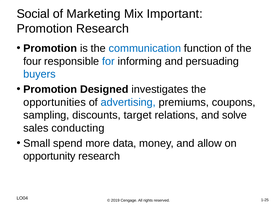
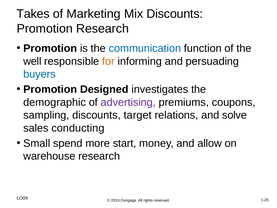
Social: Social -> Takes (33, 14)
Mix Important: Important -> Discounts (175, 14)
four: four -> well (32, 61)
for colour: blue -> orange (108, 61)
opportunities: opportunities -> demographic (55, 102)
advertising colour: blue -> purple (128, 102)
data: data -> start (125, 143)
opportunity: opportunity -> warehouse (49, 156)
